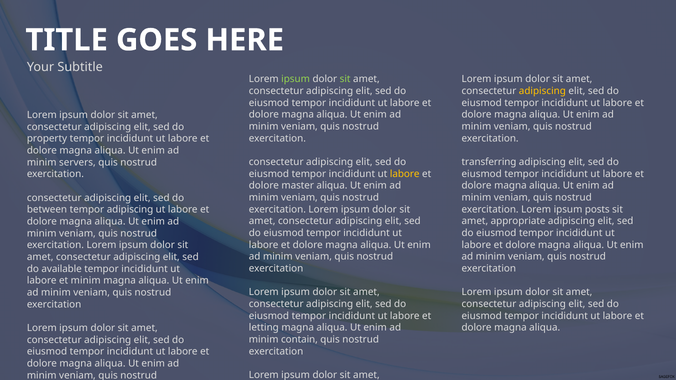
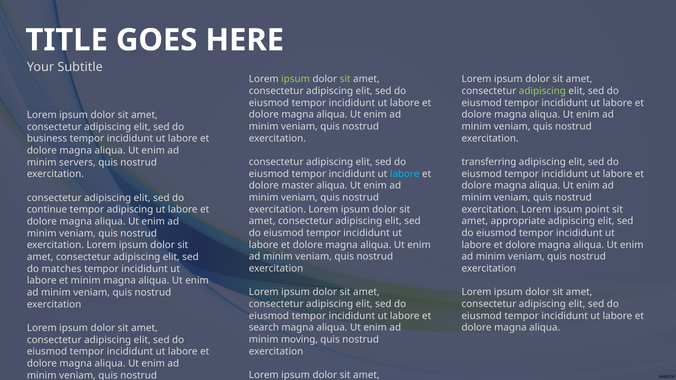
adipiscing colour: yellow -> light green (542, 91)
property: property -> business (47, 139)
labore colour: yellow -> light blue (405, 174)
posts: posts -> point (597, 209)
between: between -> continue (47, 210)
available: available -> matches (62, 269)
letting: letting -> search (264, 328)
contain: contain -> moving (299, 340)
